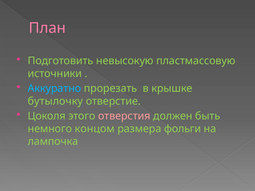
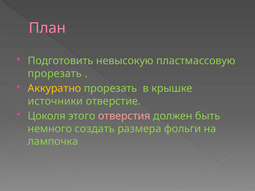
источники: источники -> прорезать (55, 74)
Аккуратно colour: light blue -> yellow (54, 89)
бутылочку: бутылочку -> источники (55, 101)
концом: концом -> создать (95, 129)
